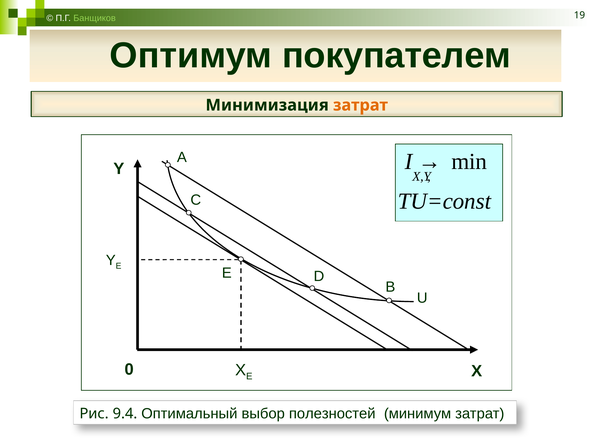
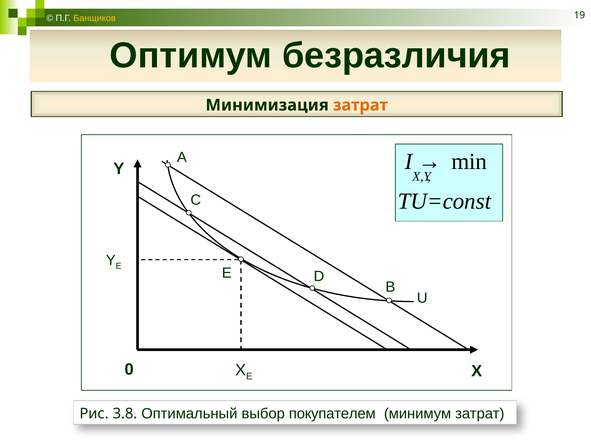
Банщиков colour: light green -> yellow (95, 18)
покупателем: покупателем -> безразличия (396, 56)
9.4: 9.4 -> 3.8 (125, 414)
полезностей: полезностей -> покупателем (332, 414)
